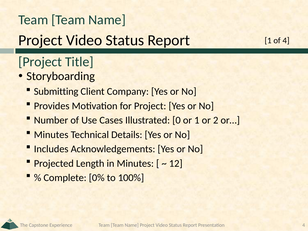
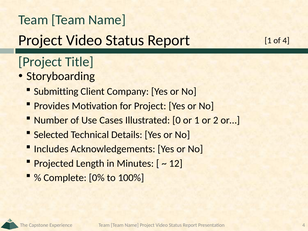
Minutes: Minutes -> Selected (51, 135)
